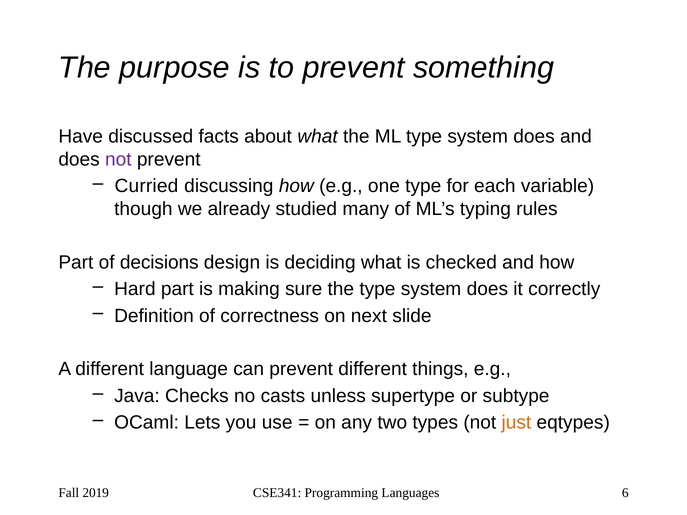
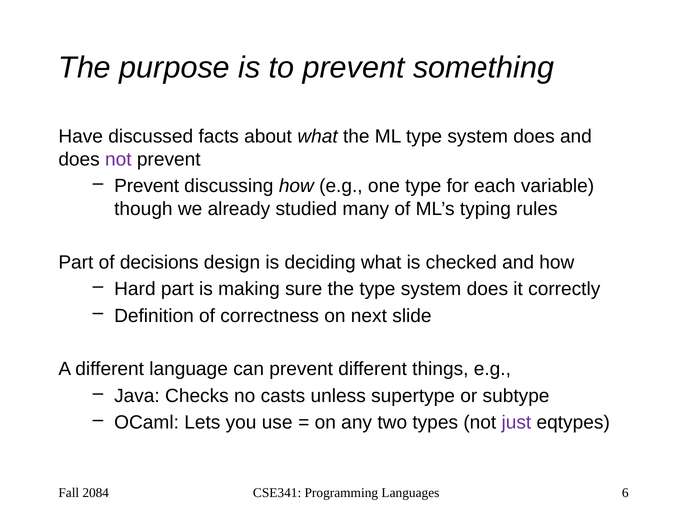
Curried: Curried -> Prevent (147, 186)
just colour: orange -> purple (516, 423)
2019: 2019 -> 2084 (96, 493)
